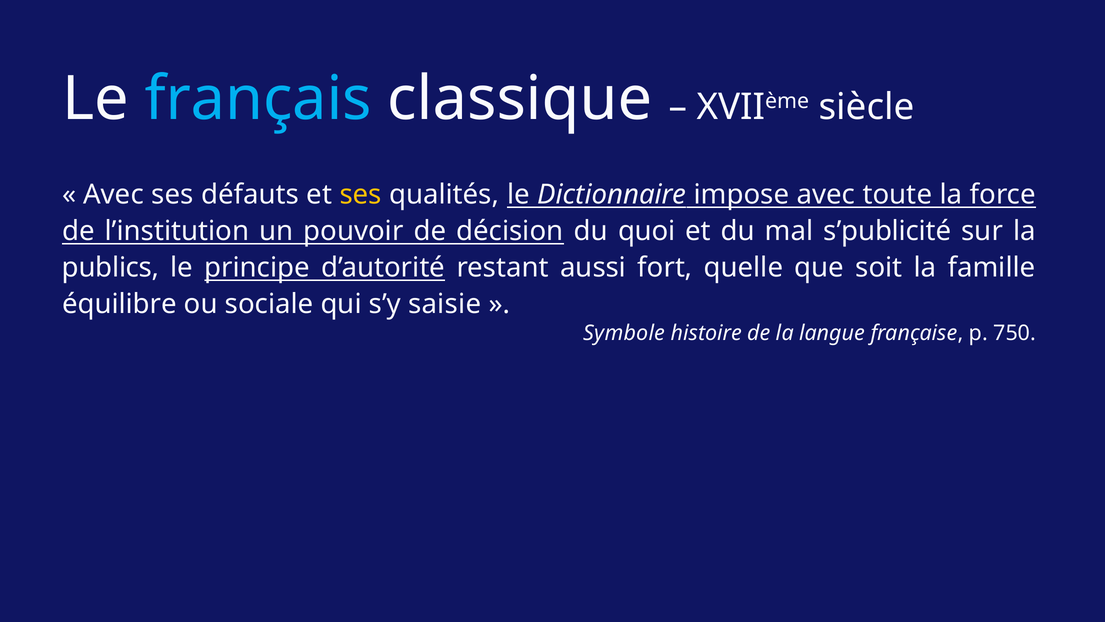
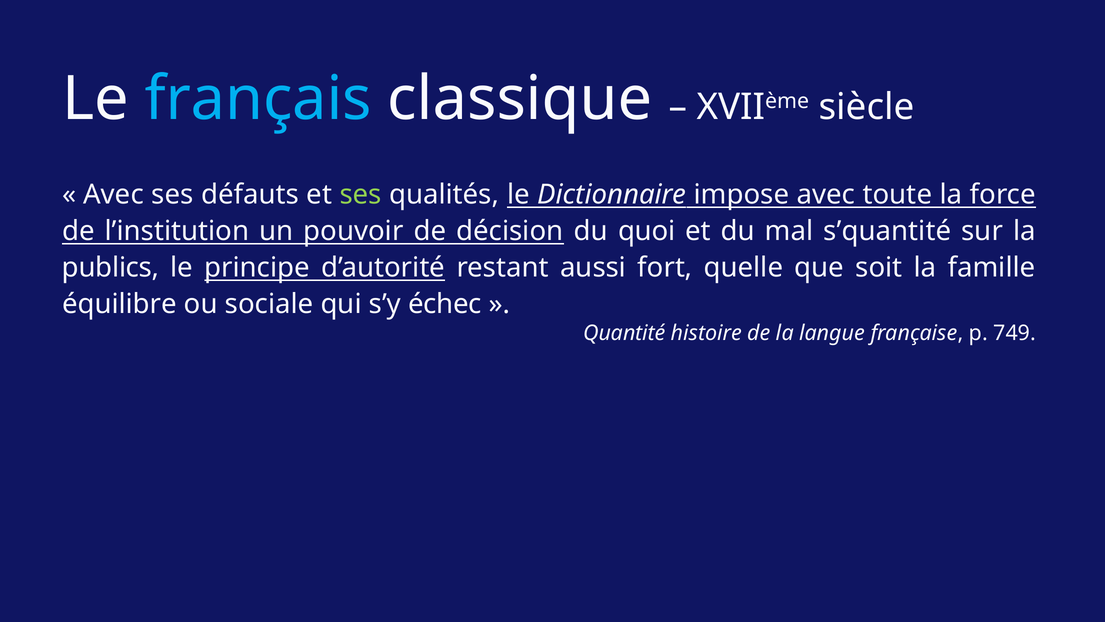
ses colour: yellow -> light green (361, 194)
s’publicité: s’publicité -> s’quantité (887, 231)
saisie: saisie -> échec (445, 304)
Symbole: Symbole -> Quantité (624, 333)
750: 750 -> 749 (1015, 333)
